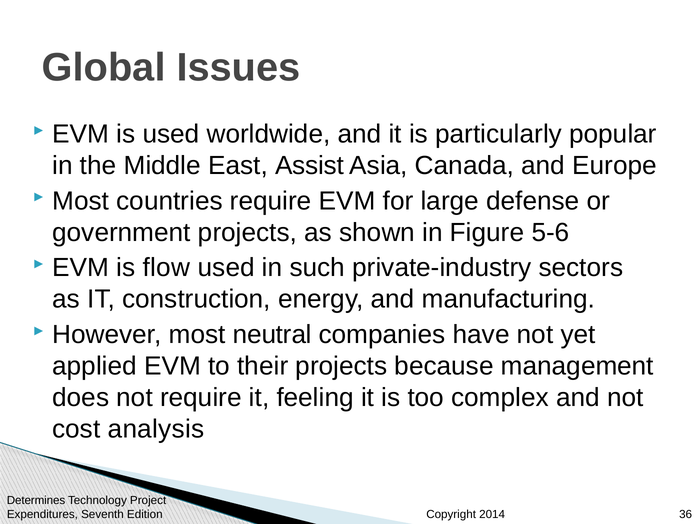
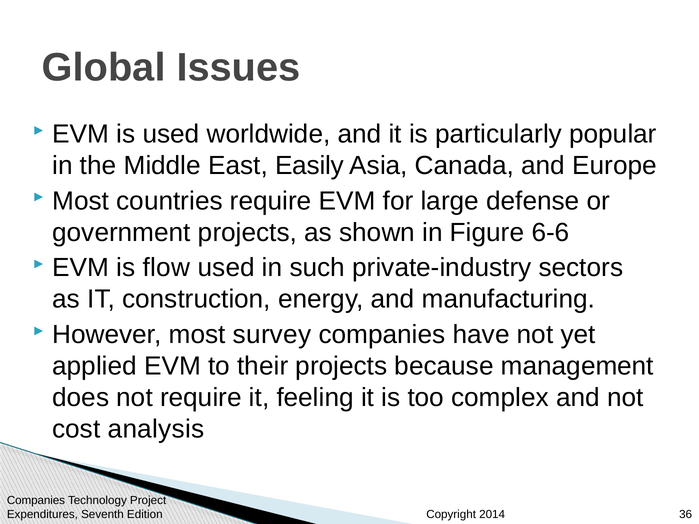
Assist: Assist -> Easily (309, 166)
5-6: 5-6 -> 6-6 (550, 233)
neutral: neutral -> survey (272, 335)
Determines: Determines -> Companies (36, 501)
